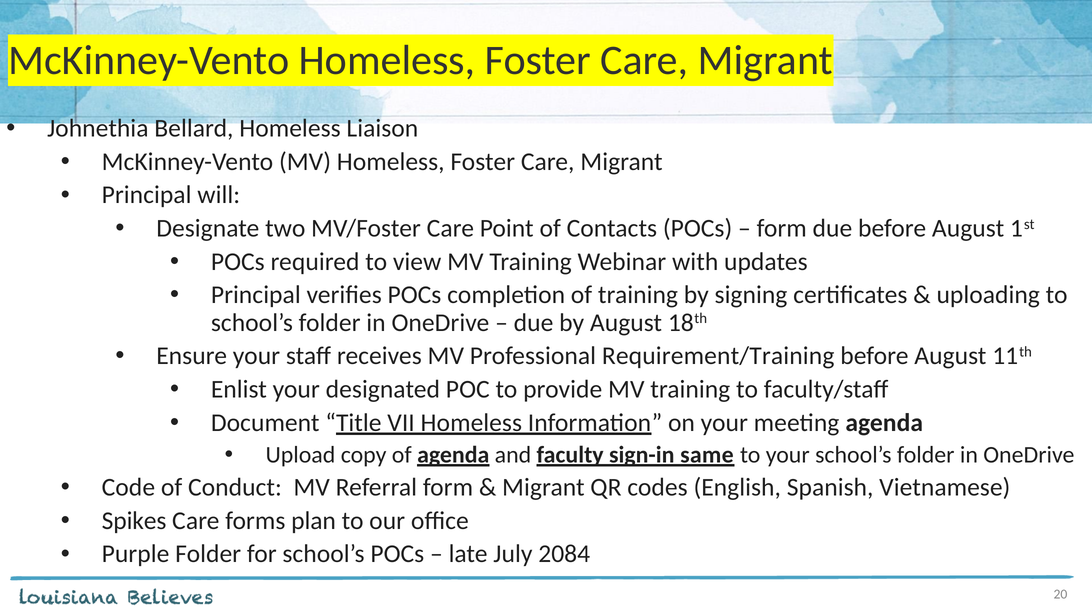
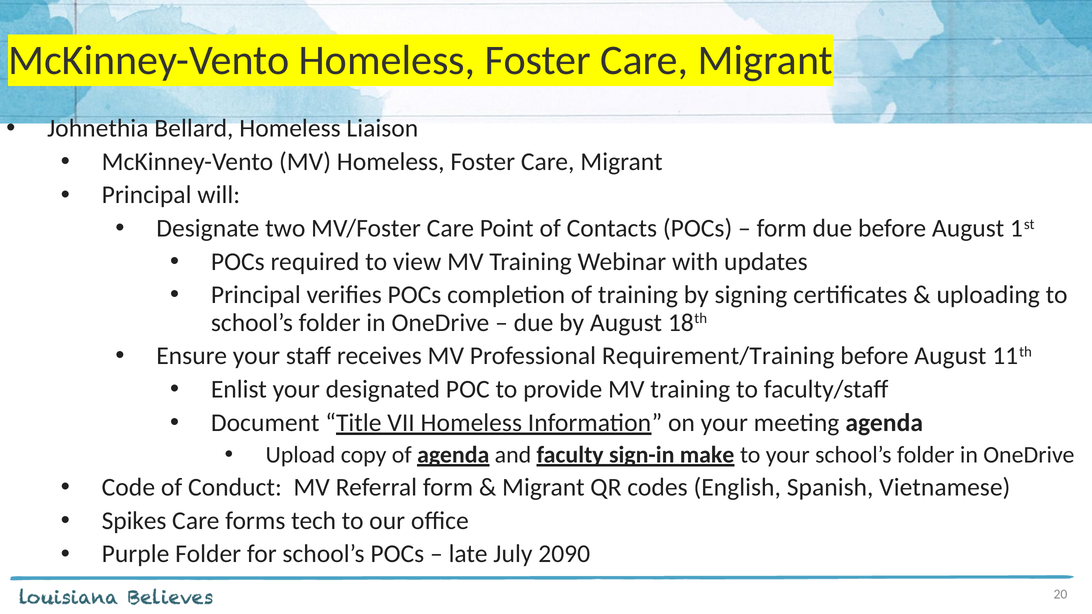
same: same -> make (707, 455)
plan: plan -> tech (314, 521)
2084: 2084 -> 2090 (564, 554)
